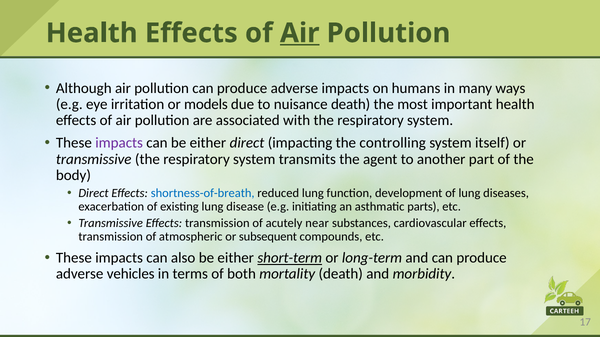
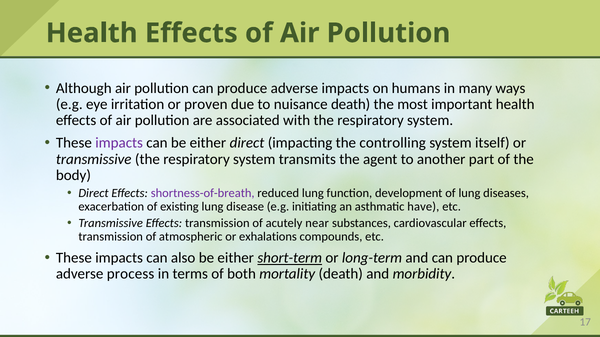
Air underline: present -> none (300, 33)
models: models -> proven (206, 104)
shortness-of-breath colour: blue -> purple (203, 193)
parts: parts -> have (423, 207)
subsequent: subsequent -> exhalations (268, 237)
vehicles: vehicles -> process (131, 274)
